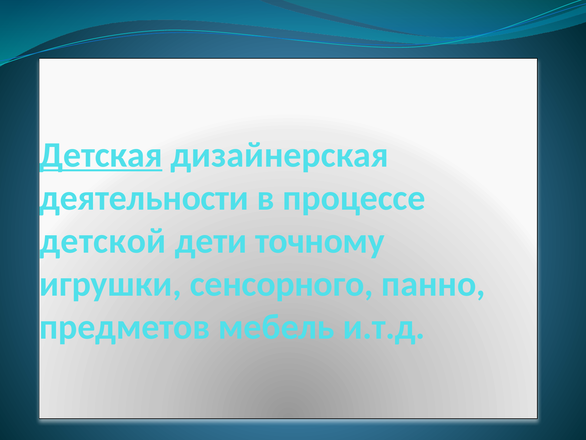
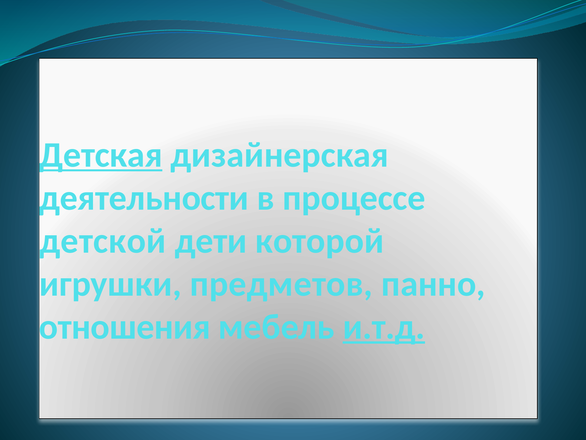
точному: точному -> которой (320, 241)
сенсорного: сенсорного -> предметов (281, 284)
предметов: предметов -> отношения (125, 327)
и.т.д underline: none -> present (384, 327)
